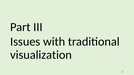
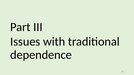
visualization: visualization -> dependence (41, 55)
